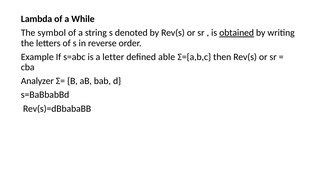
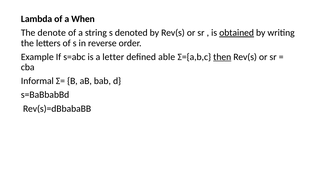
While: While -> When (83, 19)
symbol: symbol -> denote (52, 33)
then underline: none -> present (222, 57)
Analyzer: Analyzer -> Informal (37, 81)
